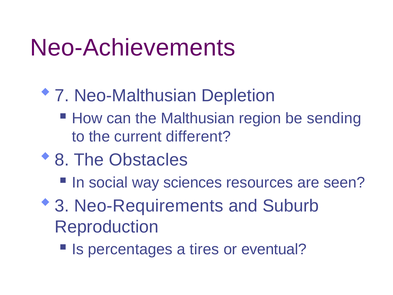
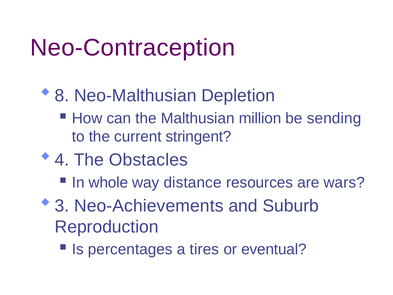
Neo-Achievements: Neo-Achievements -> Neo-Contraception (133, 48)
7: 7 -> 8 (62, 96)
region: region -> million (260, 118)
different: different -> stringent (199, 136)
8: 8 -> 4 (62, 160)
social: social -> whole (108, 182)
sciences: sciences -> distance (193, 182)
seen: seen -> wars (344, 182)
Neo-Requirements: Neo-Requirements -> Neo-Achievements (149, 206)
